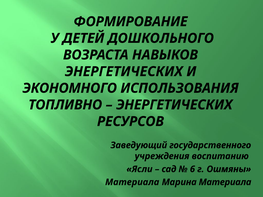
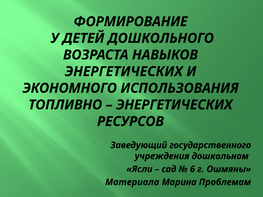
воспитанию: воспитанию -> дошкольном (220, 156)
Марина Материала: Материала -> Проблемам (225, 182)
